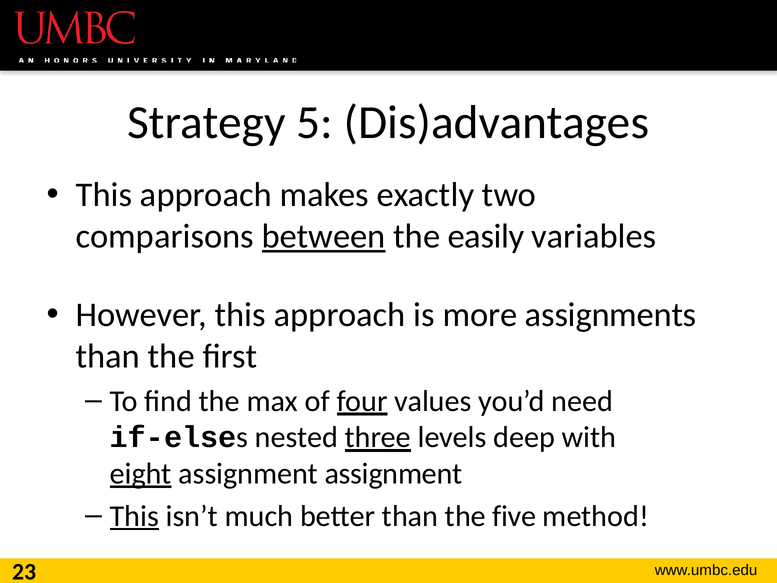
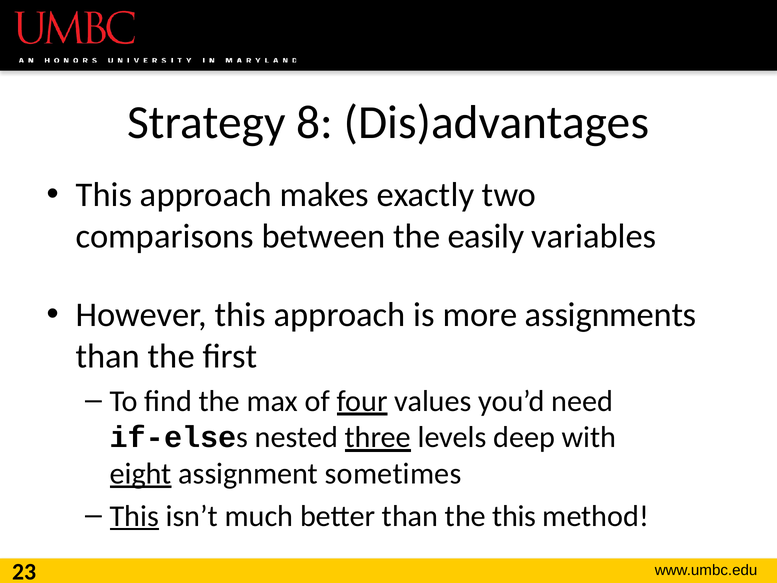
5: 5 -> 8 (315, 123)
between underline: present -> none (324, 236)
assignment assignment: assignment -> sometimes (393, 474)
the five: five -> this (514, 516)
